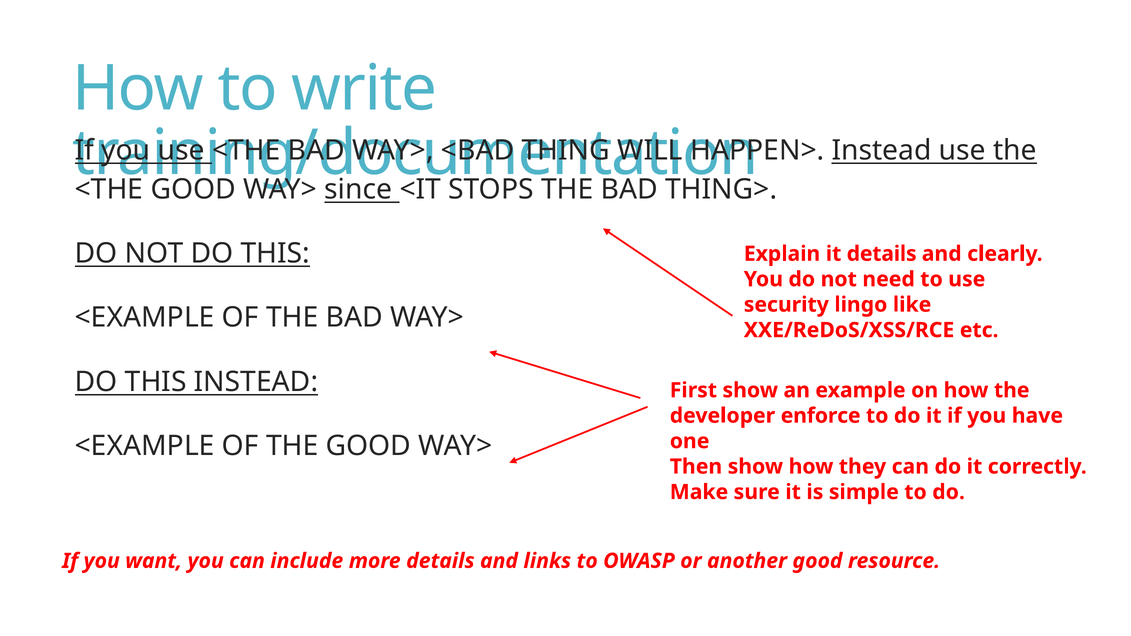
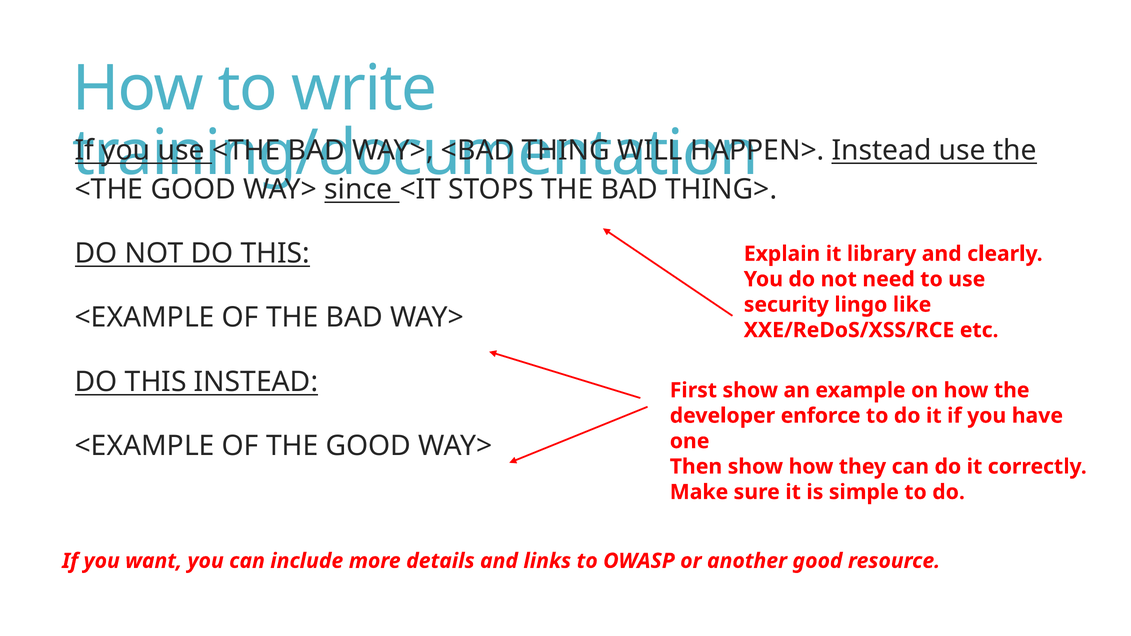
it details: details -> library (882, 254)
